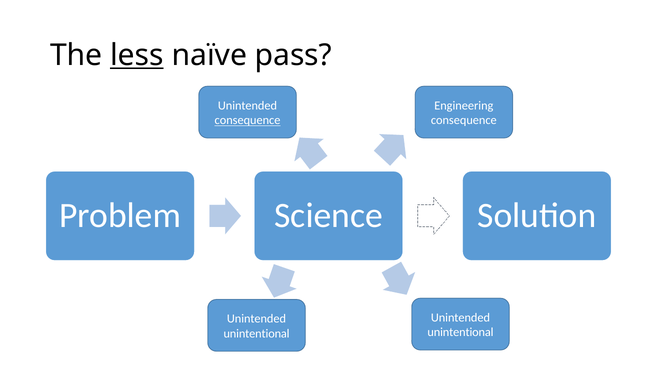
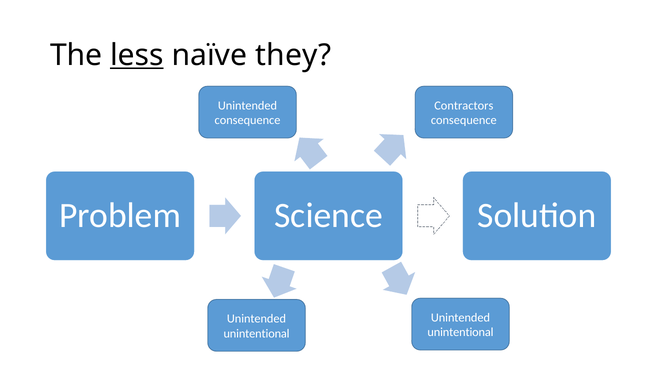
pass: pass -> they (293, 55)
Engineering: Engineering -> Contractors (464, 105)
consequence underline: present -> none (248, 120)
